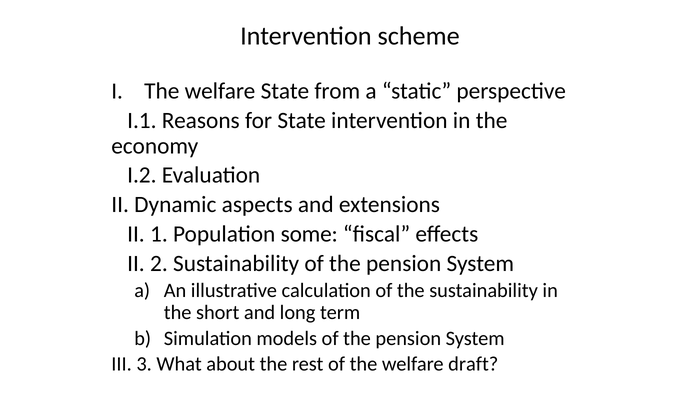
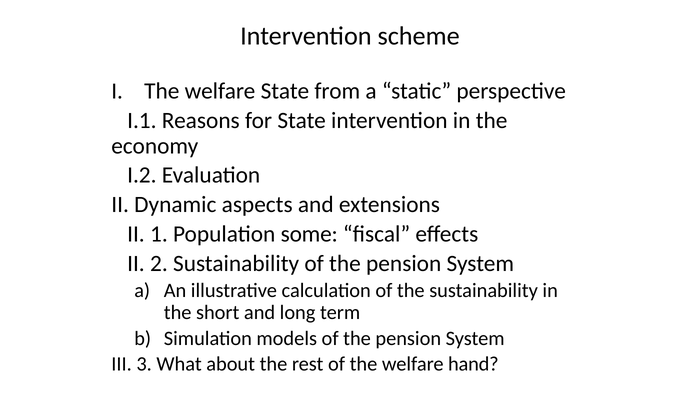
draft: draft -> hand (473, 364)
